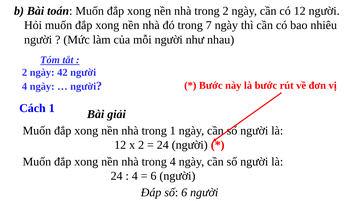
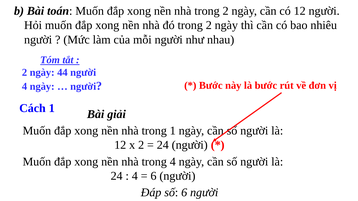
đó trong 7: 7 -> 2 (209, 25)
42: 42 -> 44 (62, 73)
